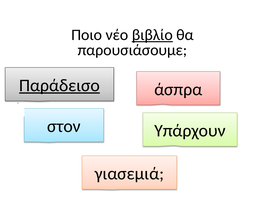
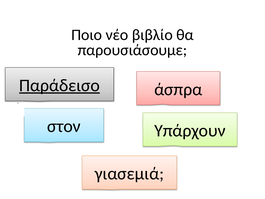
βιβλίο underline: present -> none (152, 35)
